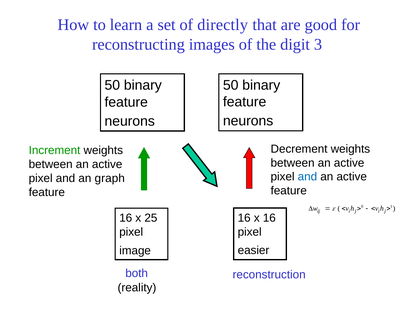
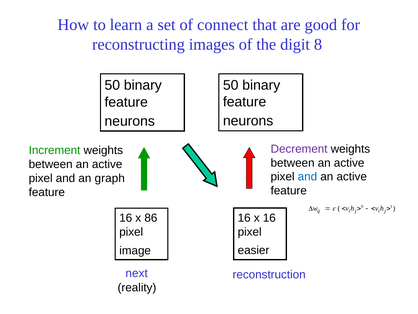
directly: directly -> connect (223, 25)
3: 3 -> 8 (318, 44)
Decrement colour: black -> purple (299, 149)
25: 25 -> 86 (151, 218)
both: both -> next (137, 273)
